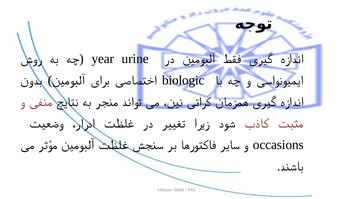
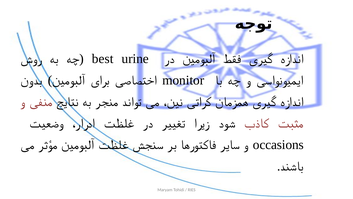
year: year -> best (103, 59)
biologic: biologic -> monitor (183, 80)
